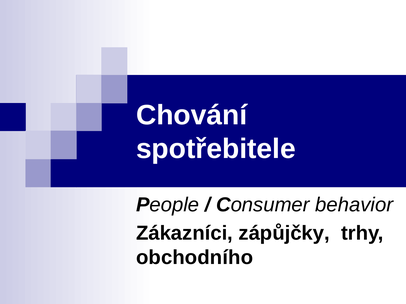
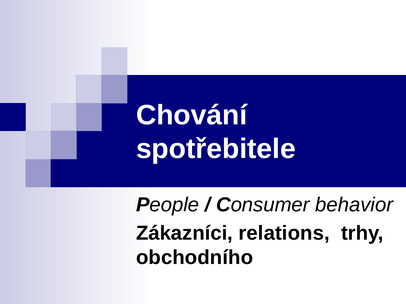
zápůjčky: zápůjčky -> relations (284, 234)
